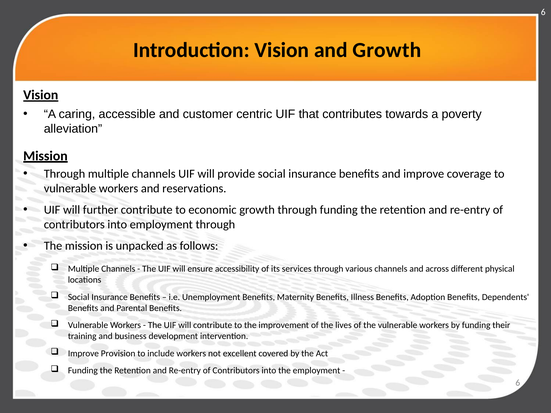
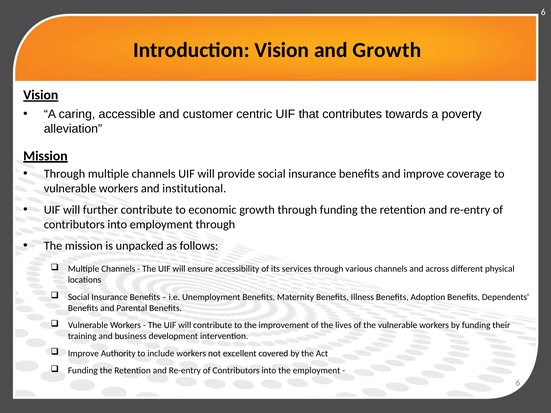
reservations: reservations -> institutional (194, 189)
Provision: Provision -> Authority (118, 354)
